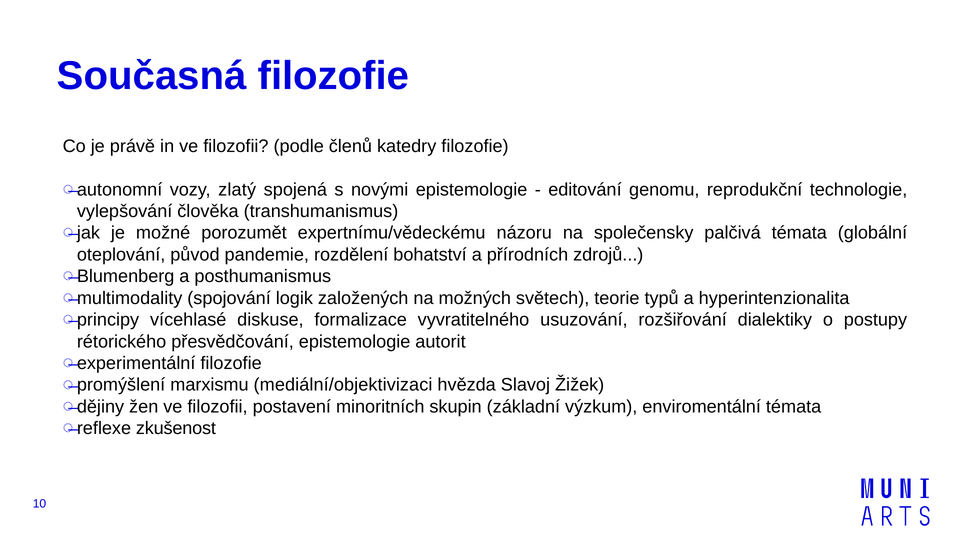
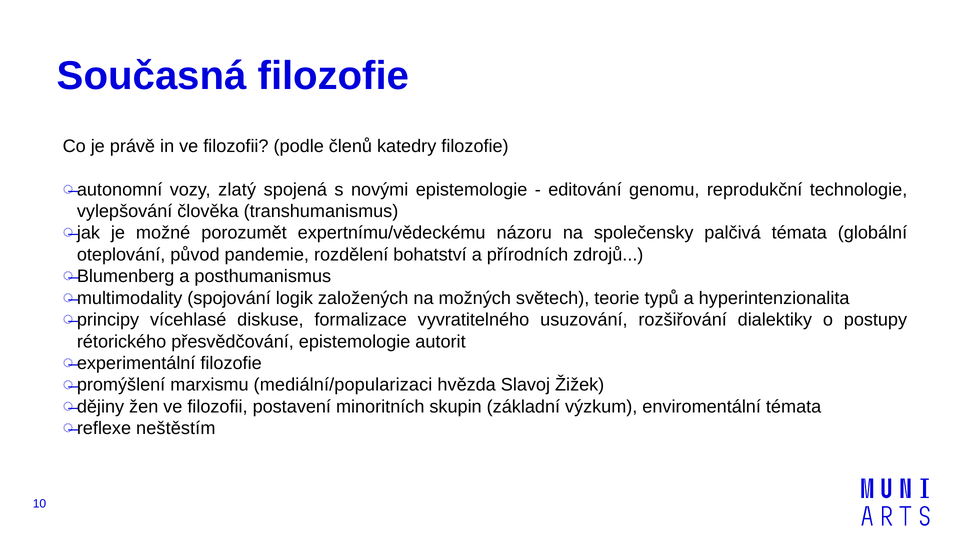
mediální/objektivizaci: mediální/objektivizaci -> mediální/popularizaci (343, 385)
zkušenost: zkušenost -> neštěstím (176, 428)
